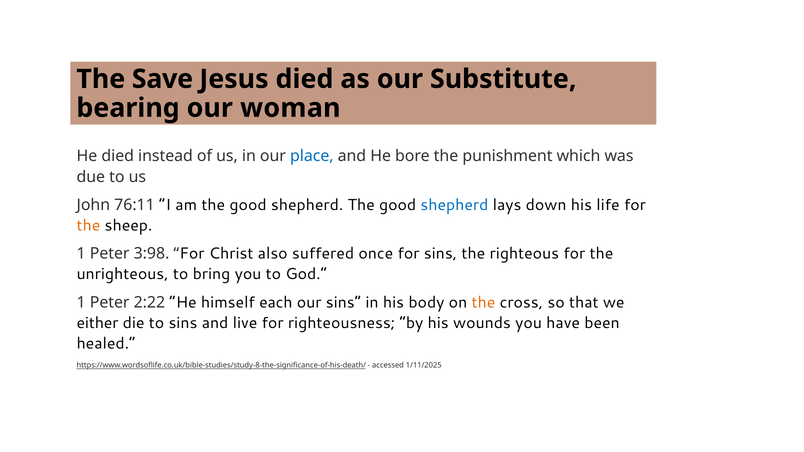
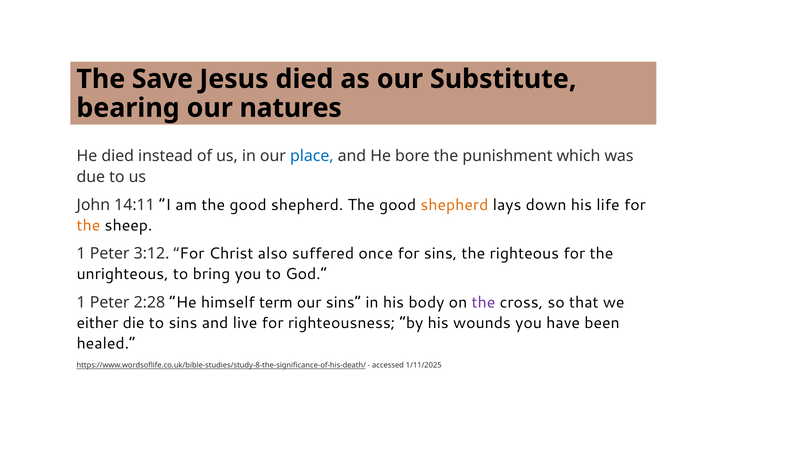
woman: woman -> natures (291, 108)
76:11: 76:11 -> 14:11 (135, 205)
shepherd colour: blue -> orange (454, 205)
3:98: 3:98 -> 3:12 (152, 254)
2:22: 2:22 -> 2:28 (149, 303)
each: each -> term (276, 303)
the colour: orange -> purple (483, 303)
